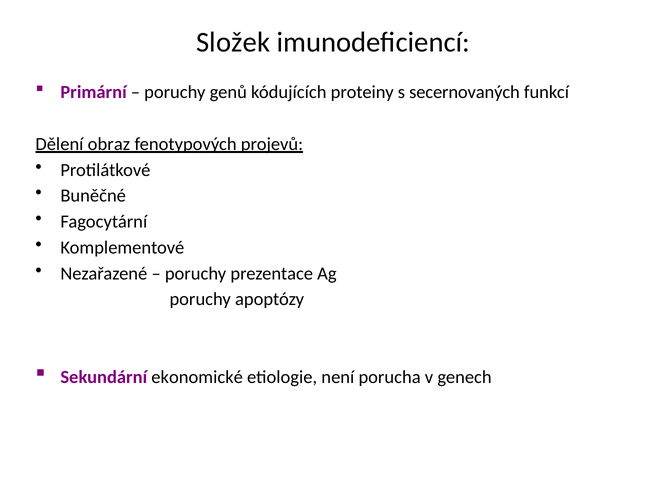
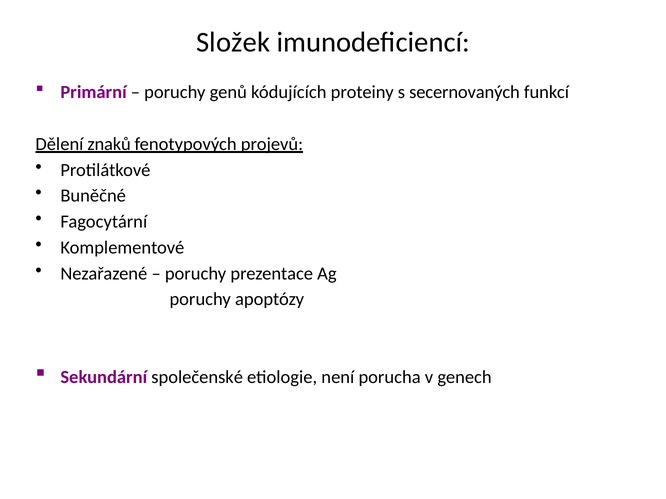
obraz: obraz -> znaků (109, 144)
ekonomické: ekonomické -> společenské (197, 377)
